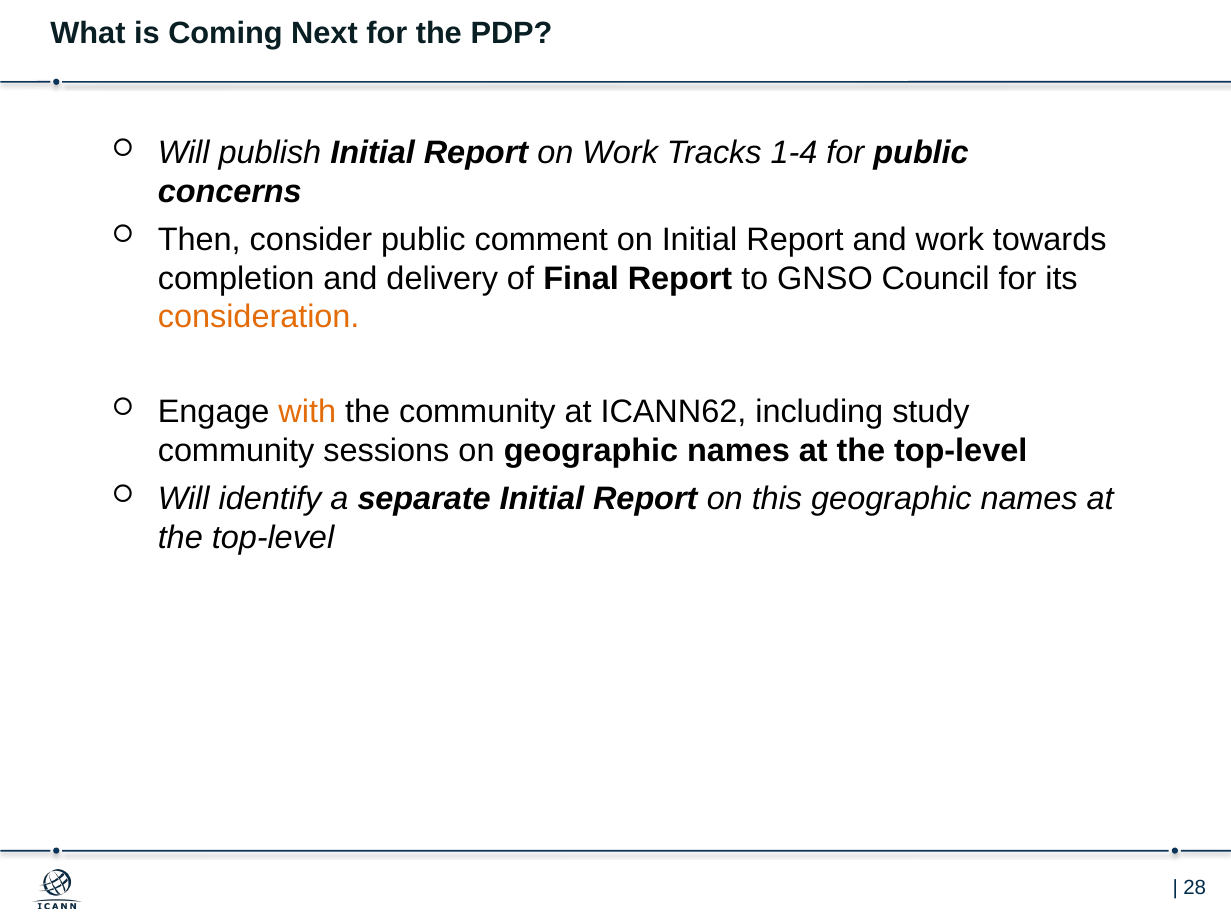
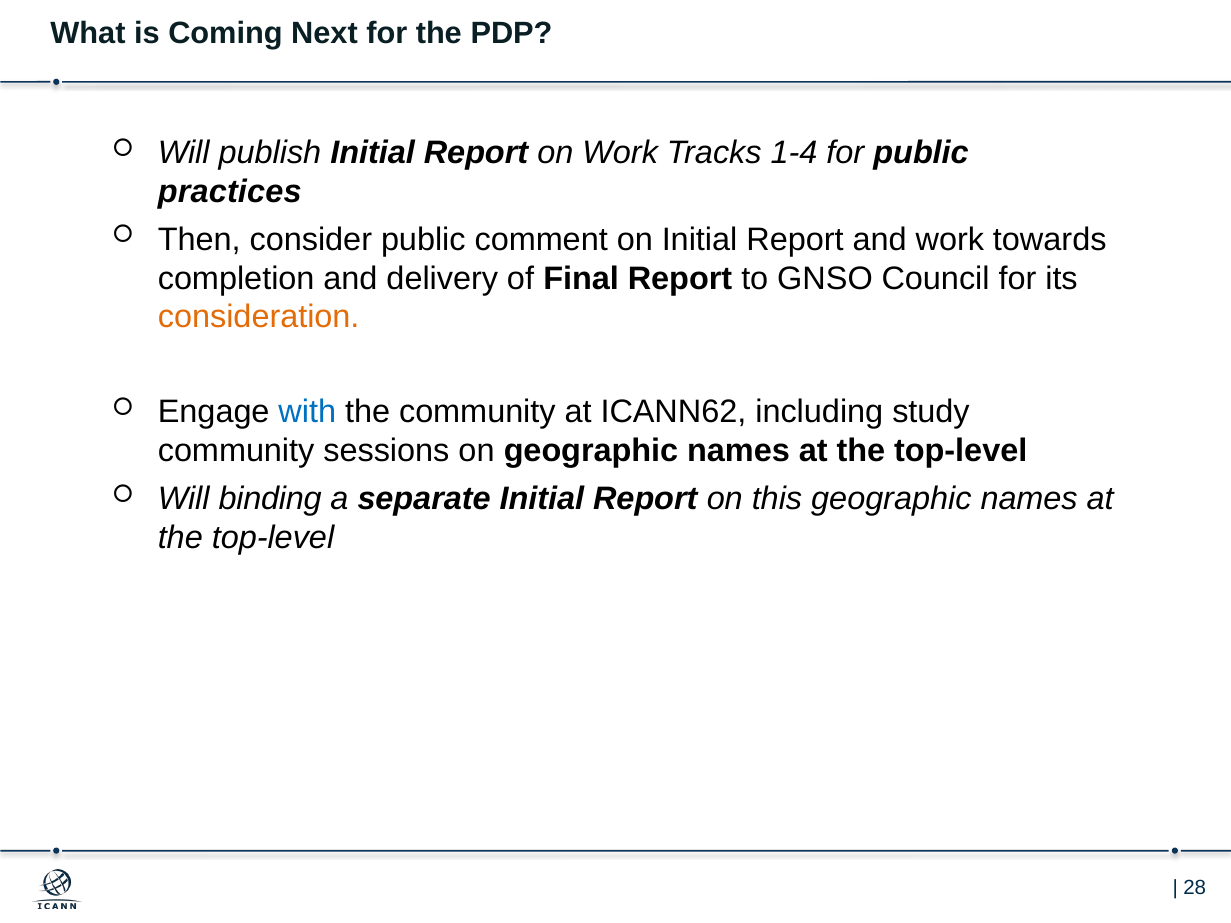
concerns: concerns -> practices (230, 192)
with colour: orange -> blue (307, 412)
identify: identify -> binding (270, 499)
